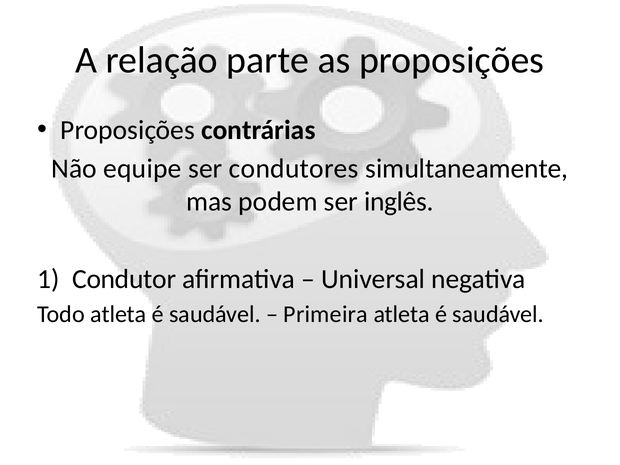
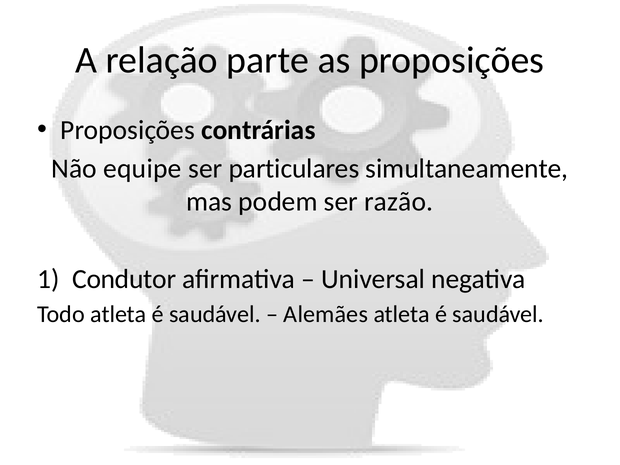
condutores: condutores -> particulares (294, 169)
inglês: inglês -> razão (399, 202)
Primeira: Primeira -> Alemães (326, 315)
